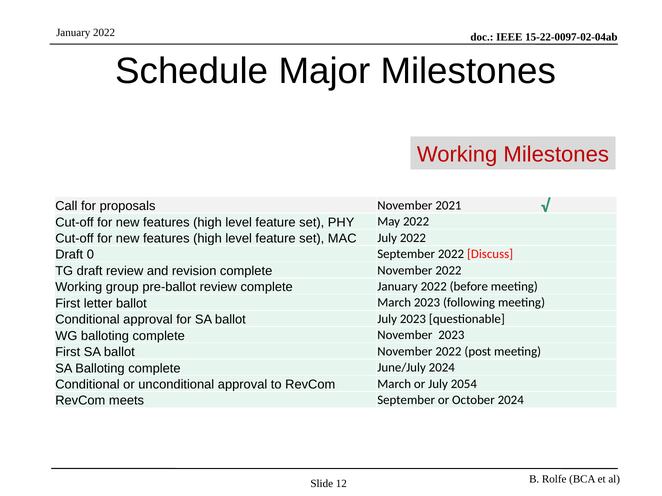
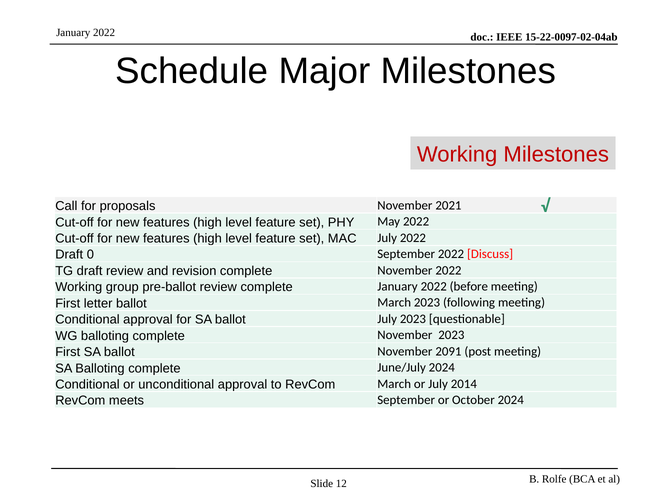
ballot November 2022: 2022 -> 2091 (448, 352)
2054: 2054 -> 2014 (464, 384)
